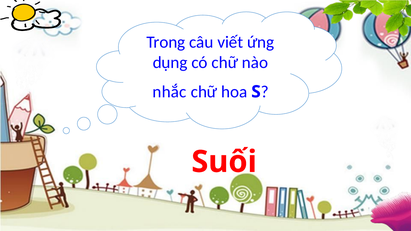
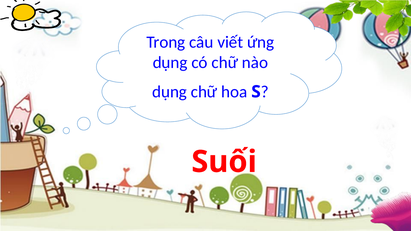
nhắc: nhắc -> dụng (170, 92)
